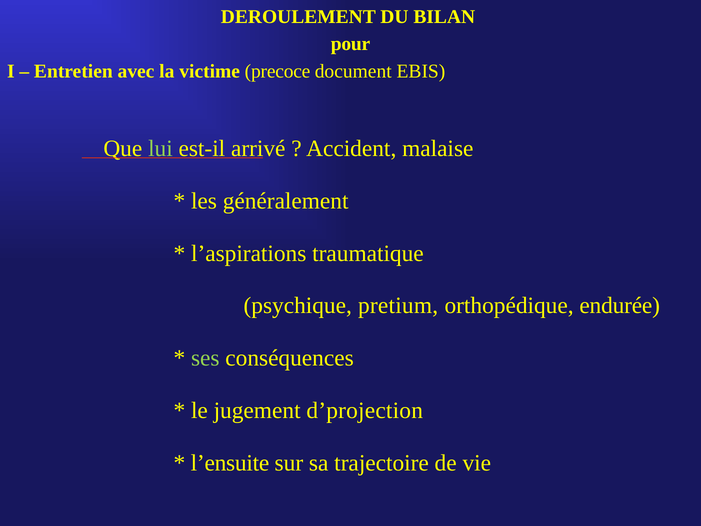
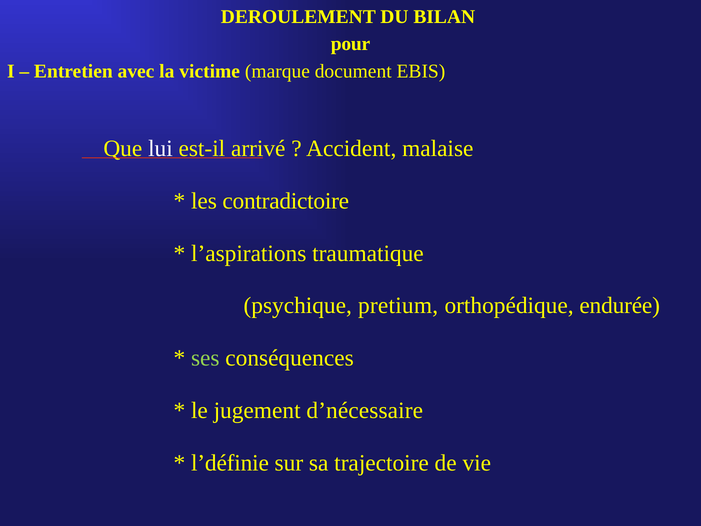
precoce: precoce -> marque (277, 71)
lui colour: light green -> white (160, 149)
généralement: généralement -> contradictoire (286, 201)
d’projection: d’projection -> d’nécessaire (365, 410)
l’ensuite: l’ensuite -> l’définie (230, 463)
